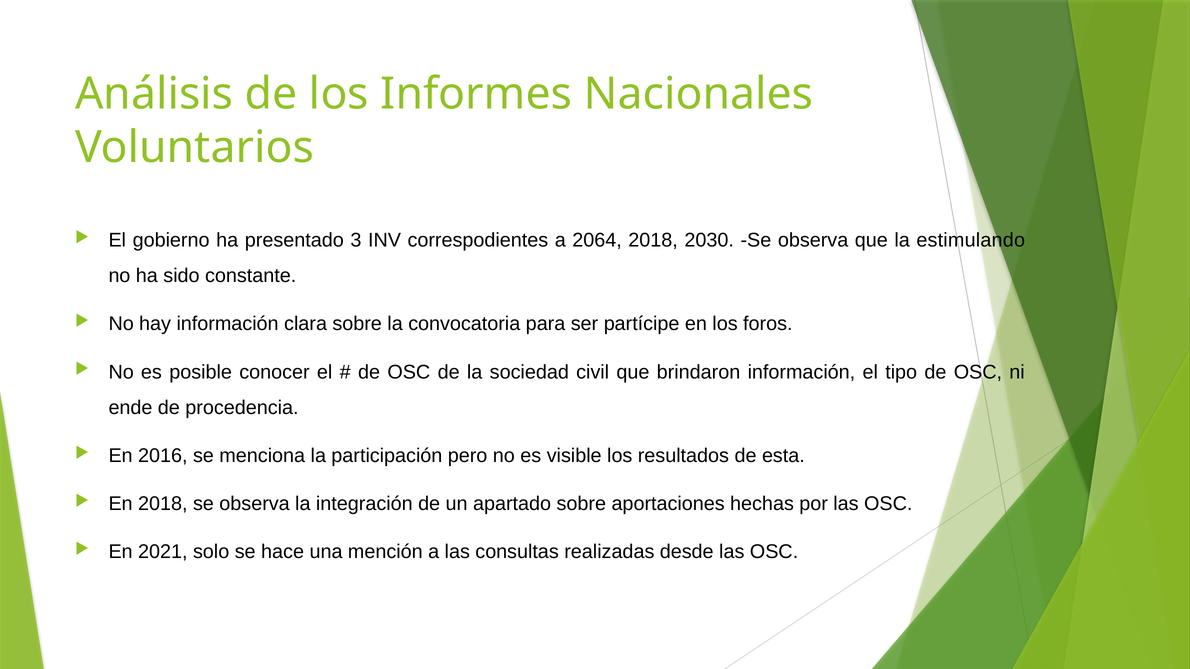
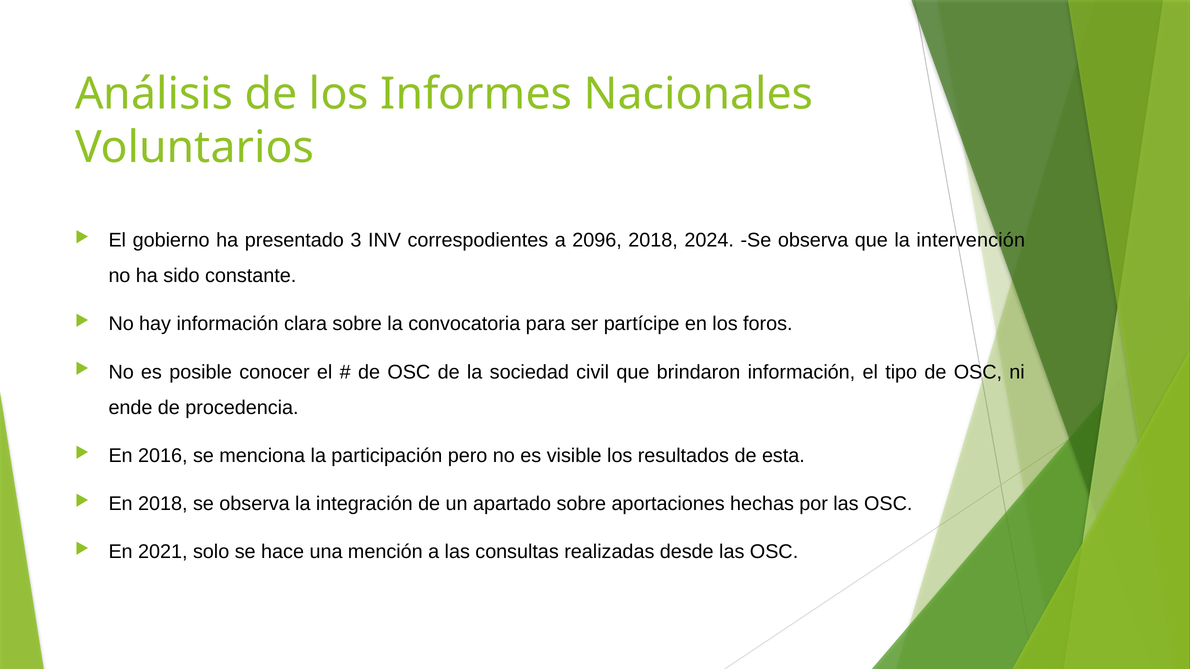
2064: 2064 -> 2096 (597, 240)
2030: 2030 -> 2024 (709, 240)
estimulando: estimulando -> intervención (971, 240)
